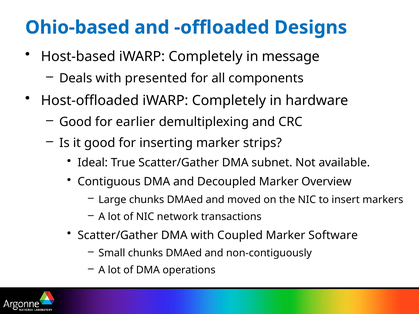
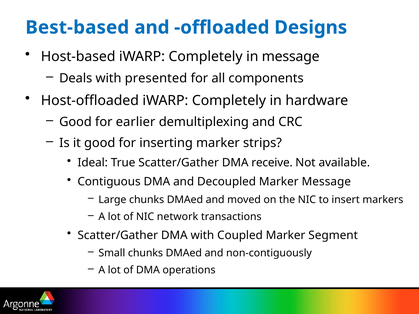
Ohio-based: Ohio-based -> Best-based (77, 27)
subnet: subnet -> receive (272, 163)
Marker Overview: Overview -> Message (326, 182)
Software: Software -> Segment (333, 235)
